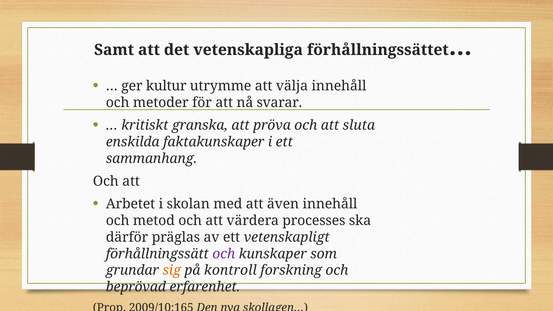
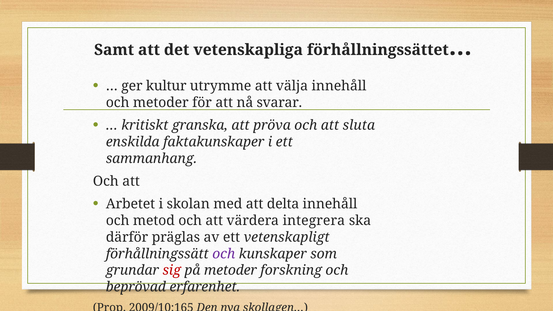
även: även -> delta (283, 204)
processes: processes -> integrera (314, 221)
sig colour: orange -> red (172, 270)
på kontroll: kontroll -> metoder (230, 270)
